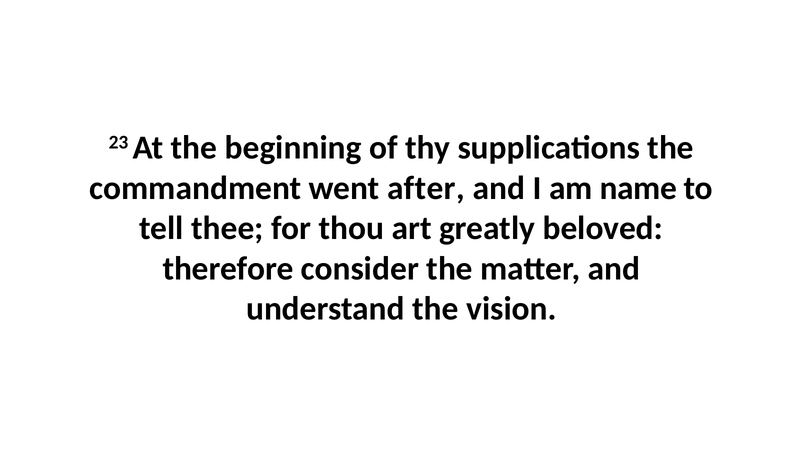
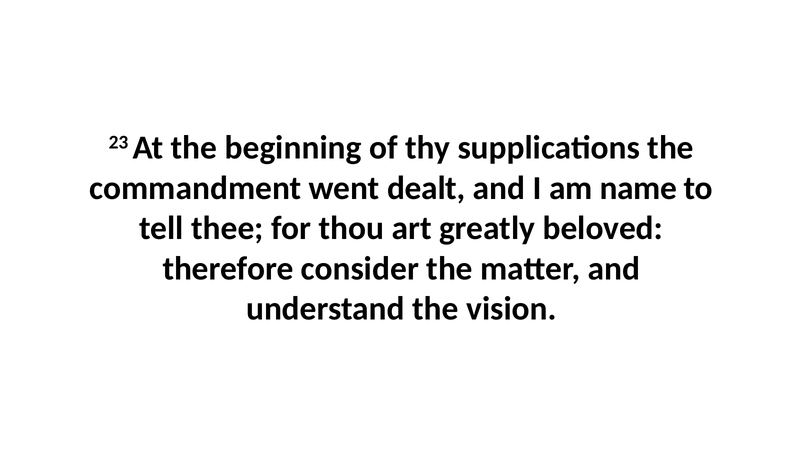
after: after -> dealt (426, 188)
